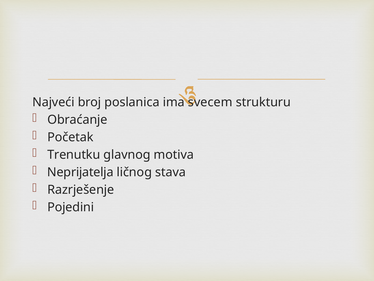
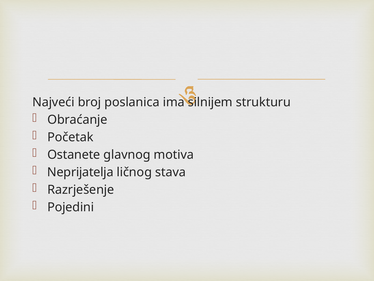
svecem: svecem -> silnijem (210, 102)
Trenutku: Trenutku -> Ostanete (74, 155)
